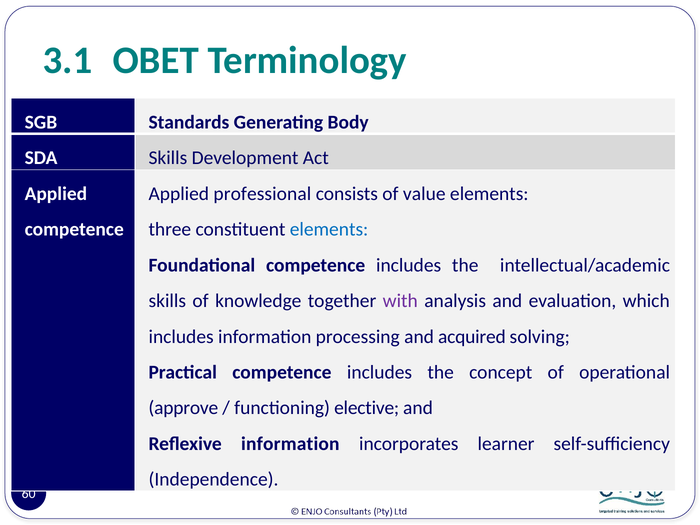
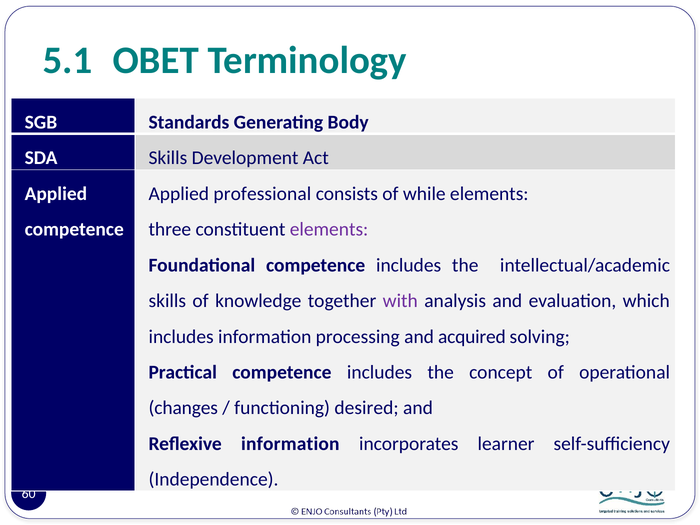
3.1: 3.1 -> 5.1 (68, 61)
value: value -> while (424, 194)
elements colour: blue -> purple (329, 229)
approve: approve -> changes (183, 408)
elective: elective -> desired (367, 408)
